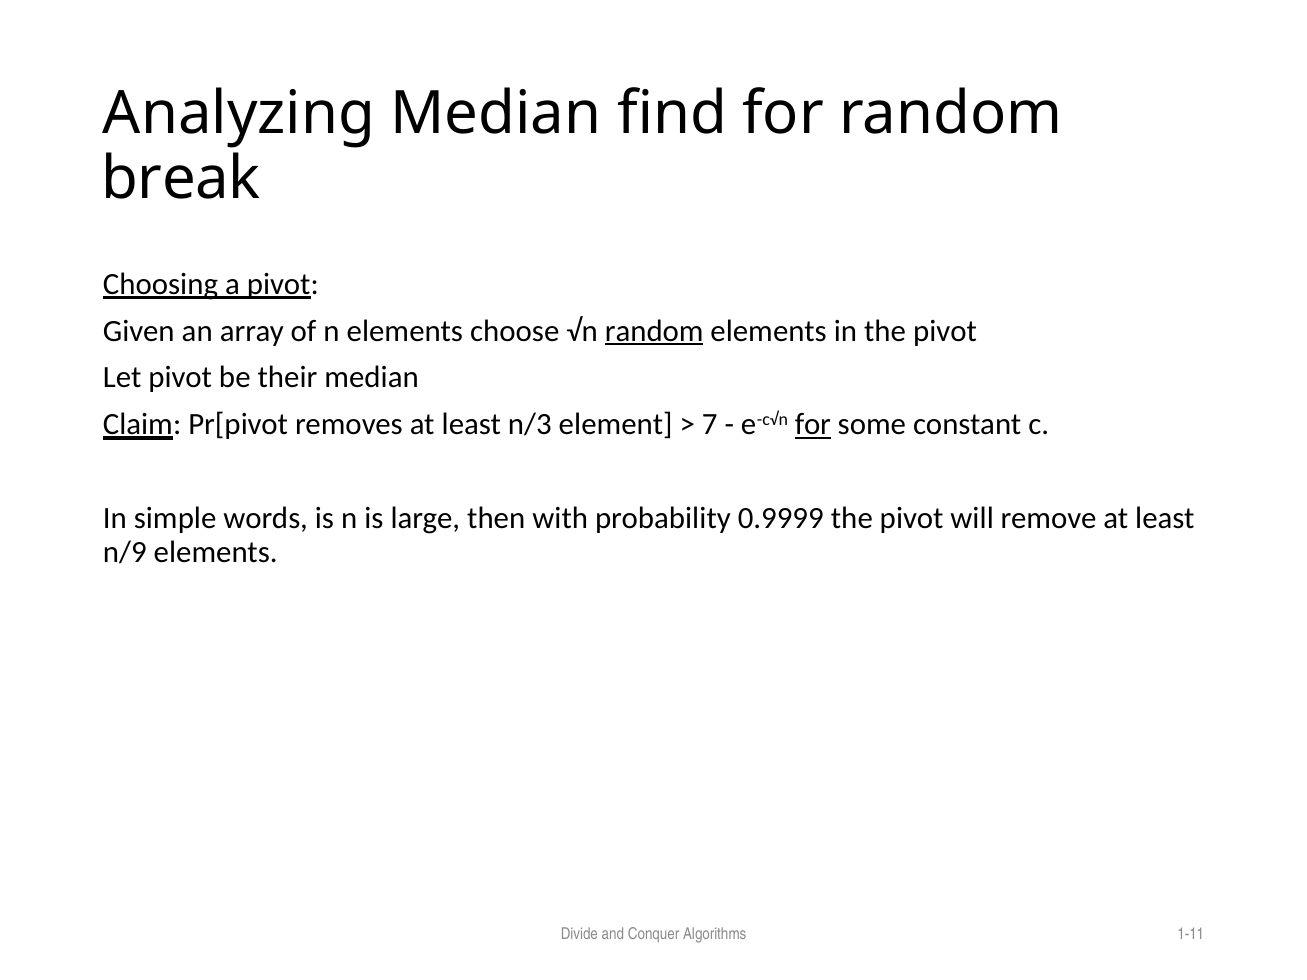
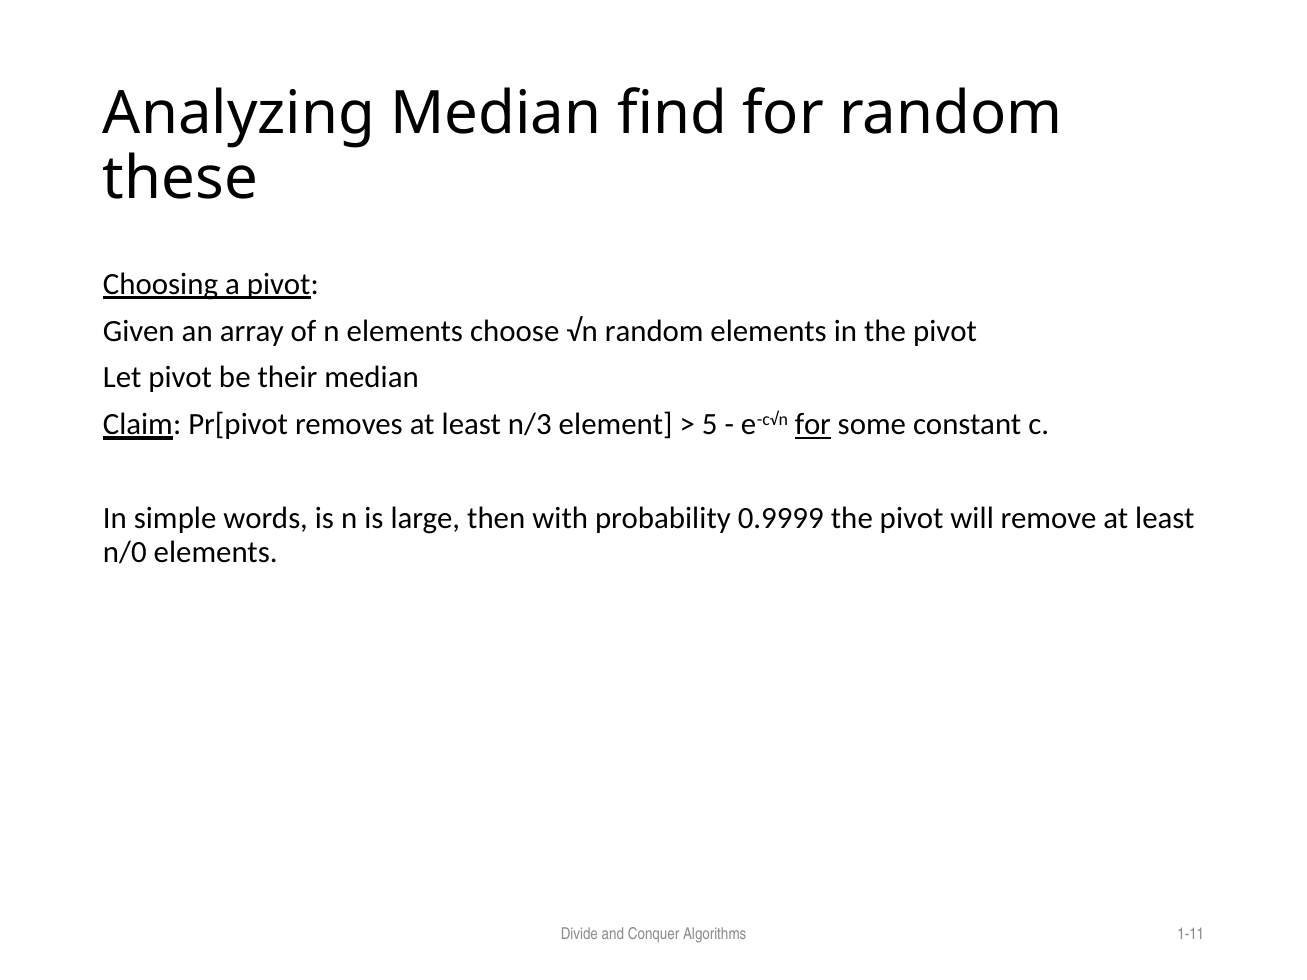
break: break -> these (181, 179)
random underline: present -> none (654, 331)
7: 7 -> 5 (710, 425)
n/9: n/9 -> n/0 (125, 552)
